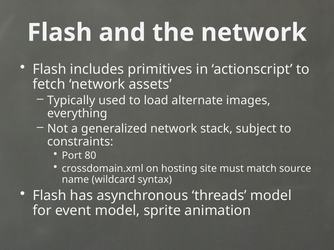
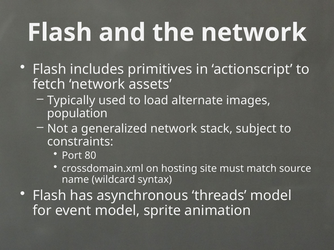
everything: everything -> population (77, 114)
